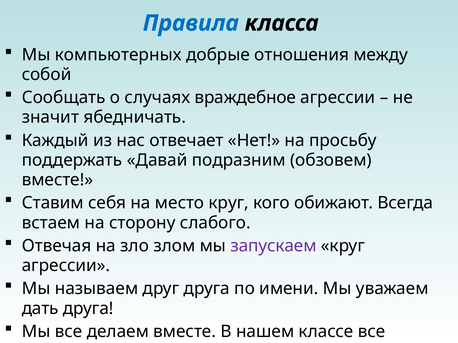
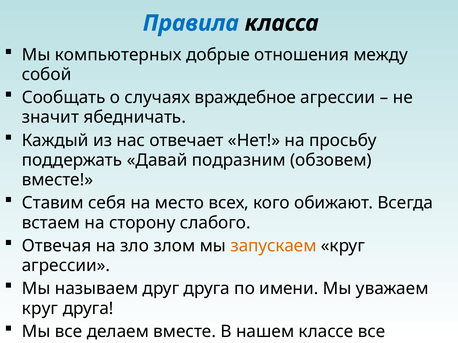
место круг: круг -> всех (229, 203)
запускаем colour: purple -> orange (273, 246)
дать: дать -> круг (40, 309)
